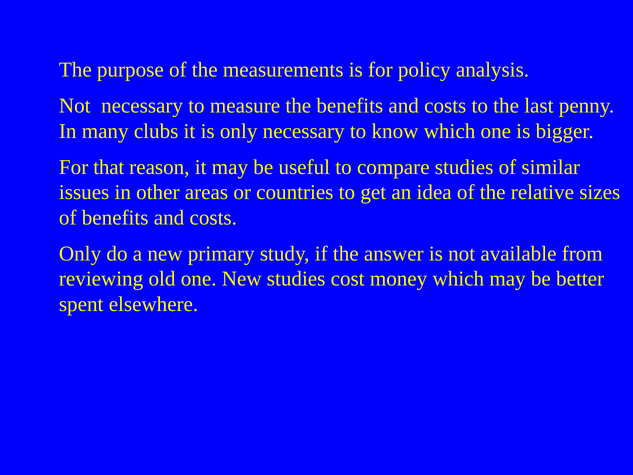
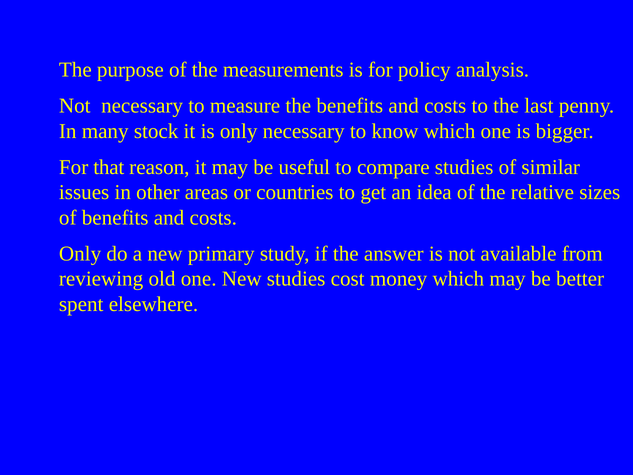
clubs: clubs -> stock (156, 131)
